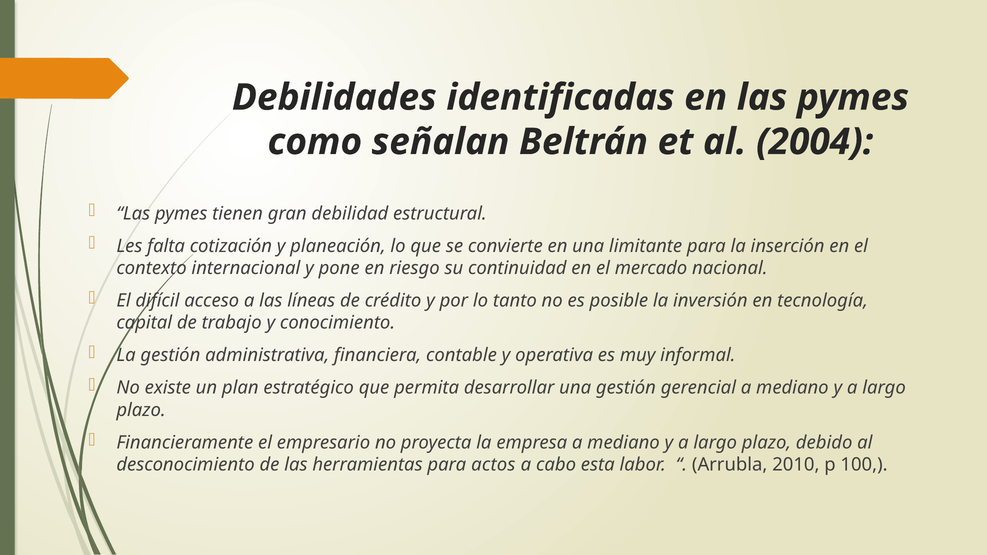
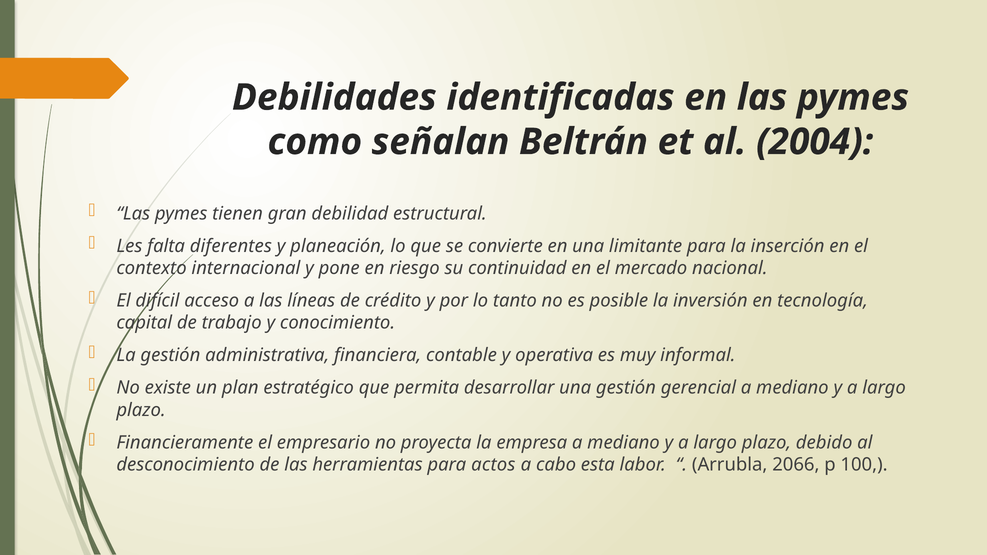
cotización: cotización -> diferentes (231, 246)
2010: 2010 -> 2066 (796, 465)
